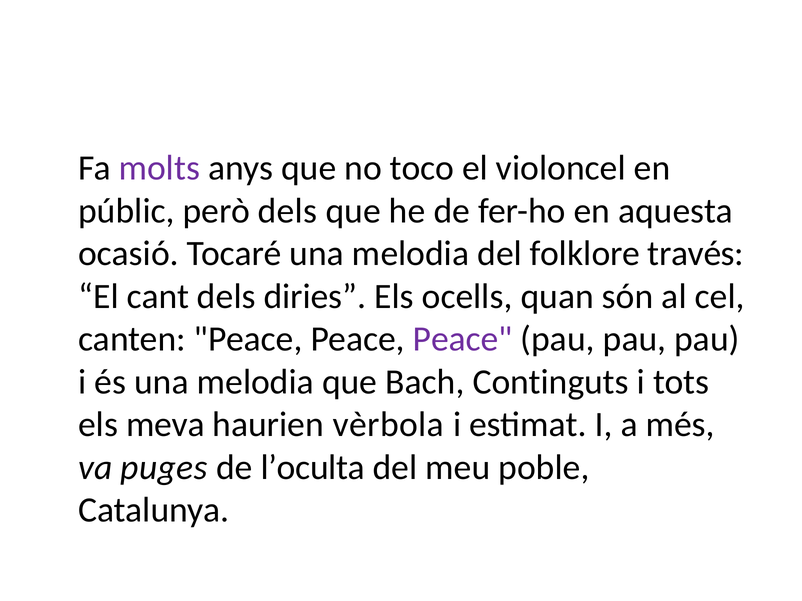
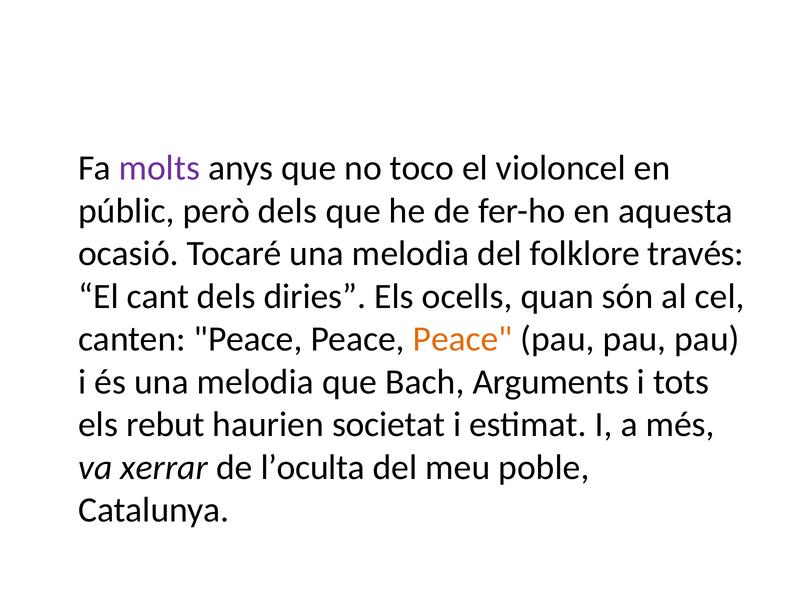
Peace colour: purple -> orange (463, 339)
Continguts: Continguts -> Arguments (551, 382)
meva: meva -> rebut (165, 425)
vèrbola: vèrbola -> societat (389, 425)
puges: puges -> xerrar (164, 468)
